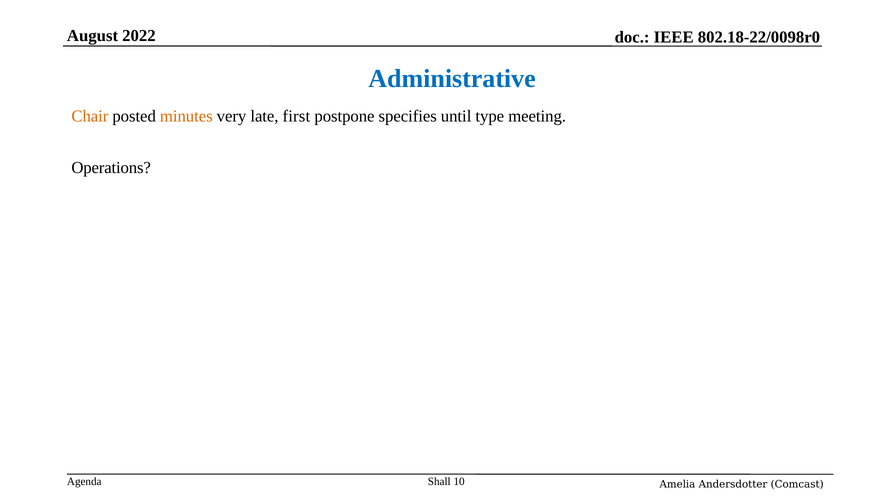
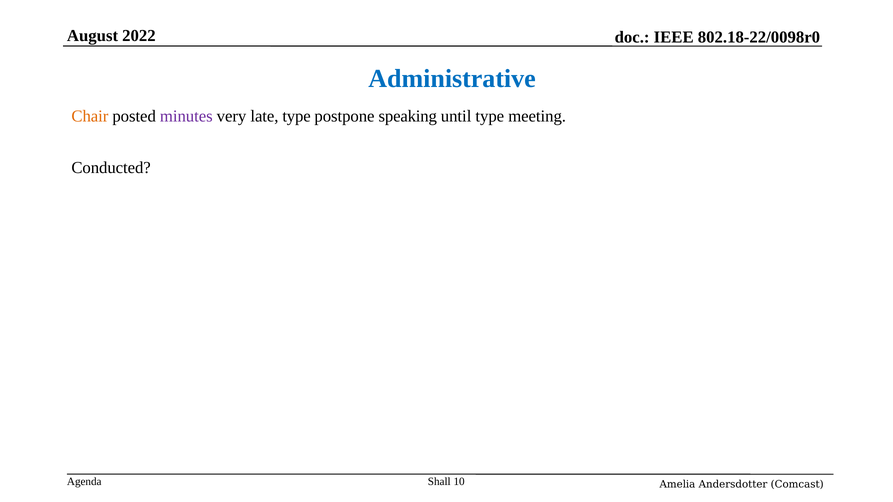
minutes colour: orange -> purple (186, 116)
late first: first -> type (297, 116)
specifies: specifies -> speaking (408, 116)
Operations: Operations -> Conducted (111, 168)
